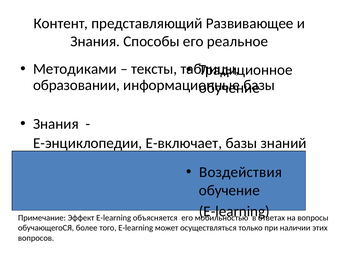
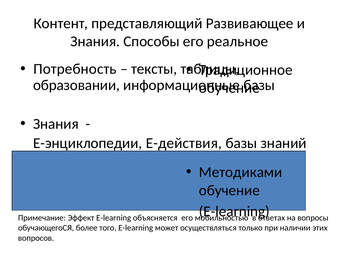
Методиками: Методиками -> Потребность (75, 69)
Е-включает: Е-включает -> Е-действия (184, 143)
Воздействия: Воздействия -> Методиками (241, 172)
